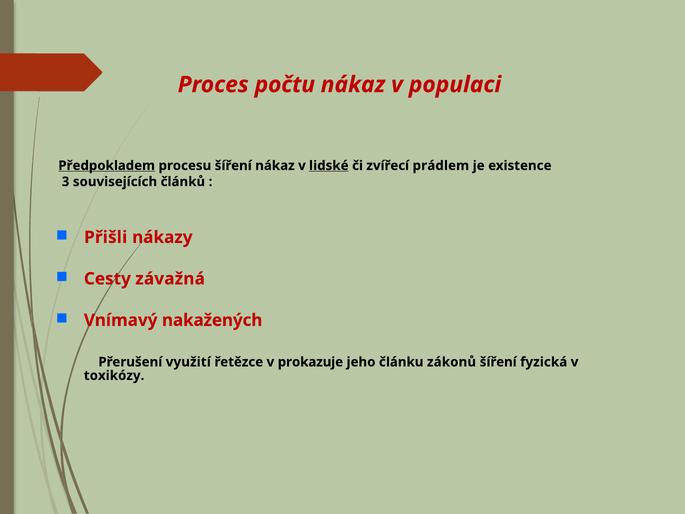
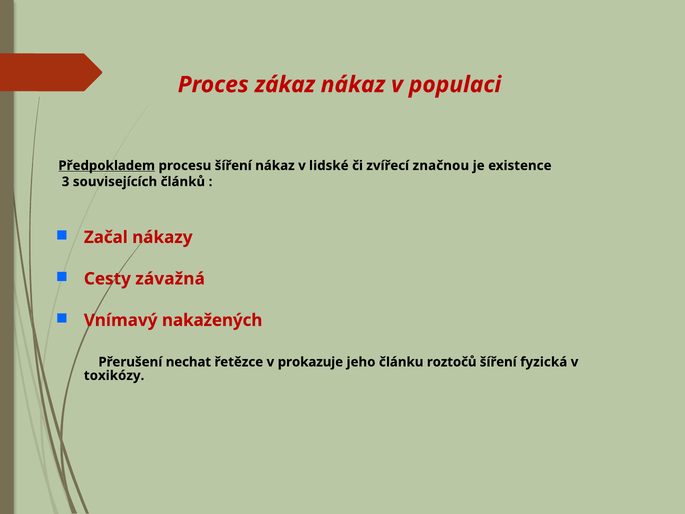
počtu: počtu -> zákaz (285, 85)
lidské underline: present -> none (329, 166)
prádlem: prádlem -> značnou (441, 166)
Přišli: Přišli -> Začal (106, 237)
využití: využití -> nechat (188, 362)
zákonů: zákonů -> roztočů (452, 362)
